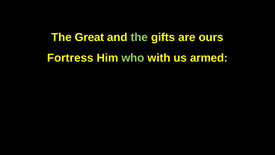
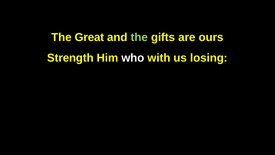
Fortress: Fortress -> Strength (70, 58)
who colour: light green -> white (133, 58)
armed: armed -> losing (209, 58)
